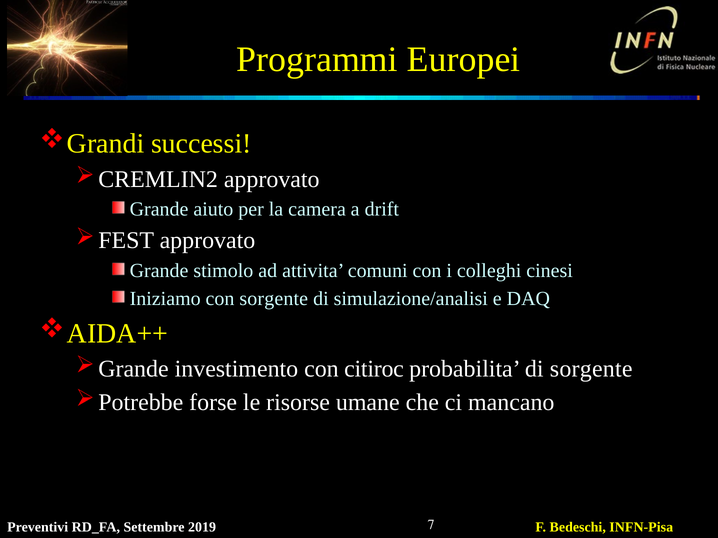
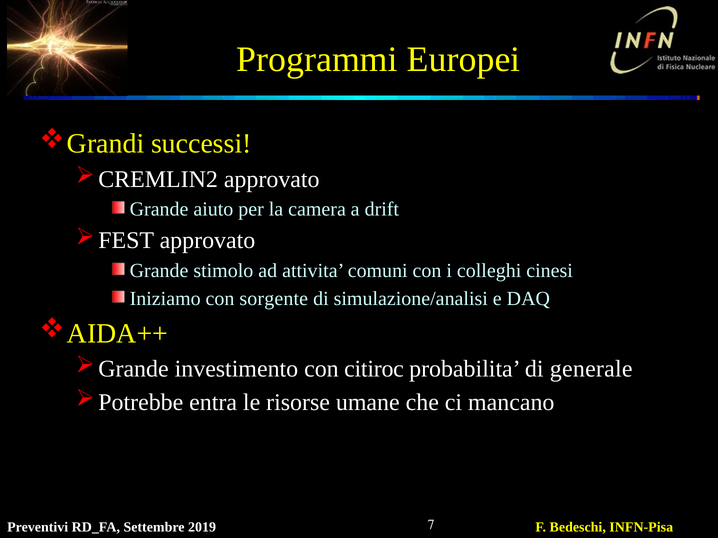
di sorgente: sorgente -> generale (591, 369)
forse: forse -> entra (213, 403)
